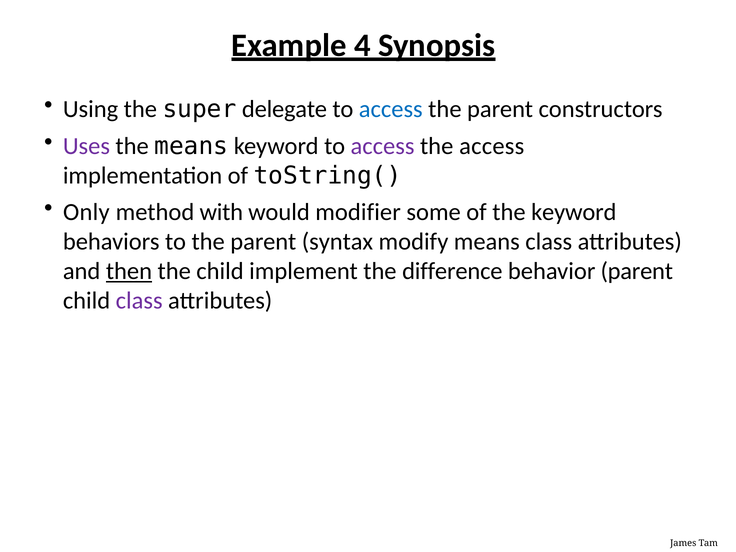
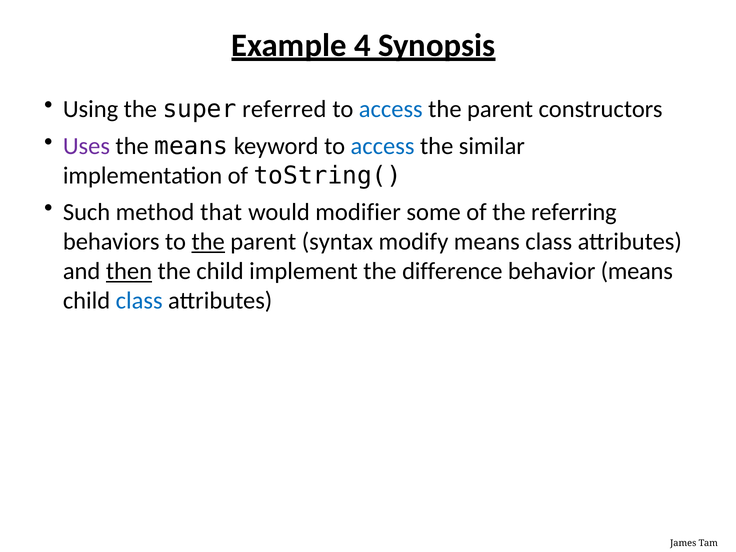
delegate: delegate -> referred (284, 109)
access colour: purple -> blue (383, 146)
the access: access -> similar (492, 146)
Only: Only -> Such (87, 212)
with: with -> that (221, 212)
the keyword: keyword -> referring (574, 212)
the underline: none -> present (208, 242)
behavior parent: parent -> means (637, 271)
class colour: purple -> blue (139, 301)
